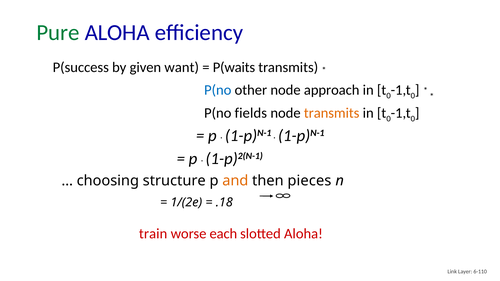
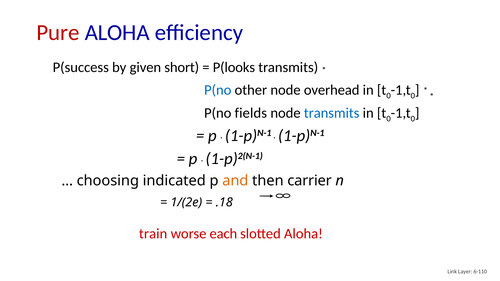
Pure colour: green -> red (58, 33)
want: want -> short (182, 67)
P(waits: P(waits -> P(looks (234, 67)
approach: approach -> overhead (332, 90)
transmits colour: orange -> blue (332, 113)
structure: structure -> indicated (174, 181)
pieces: pieces -> carrier (310, 181)
